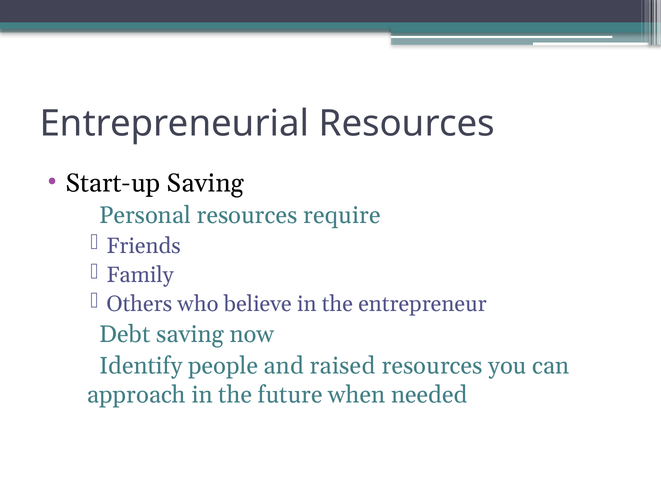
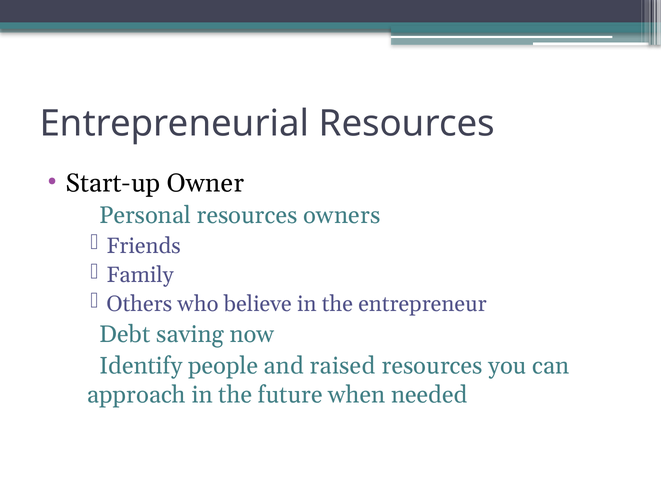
Start-up Saving: Saving -> Owner (205, 183)
require: require -> owners (342, 215)
